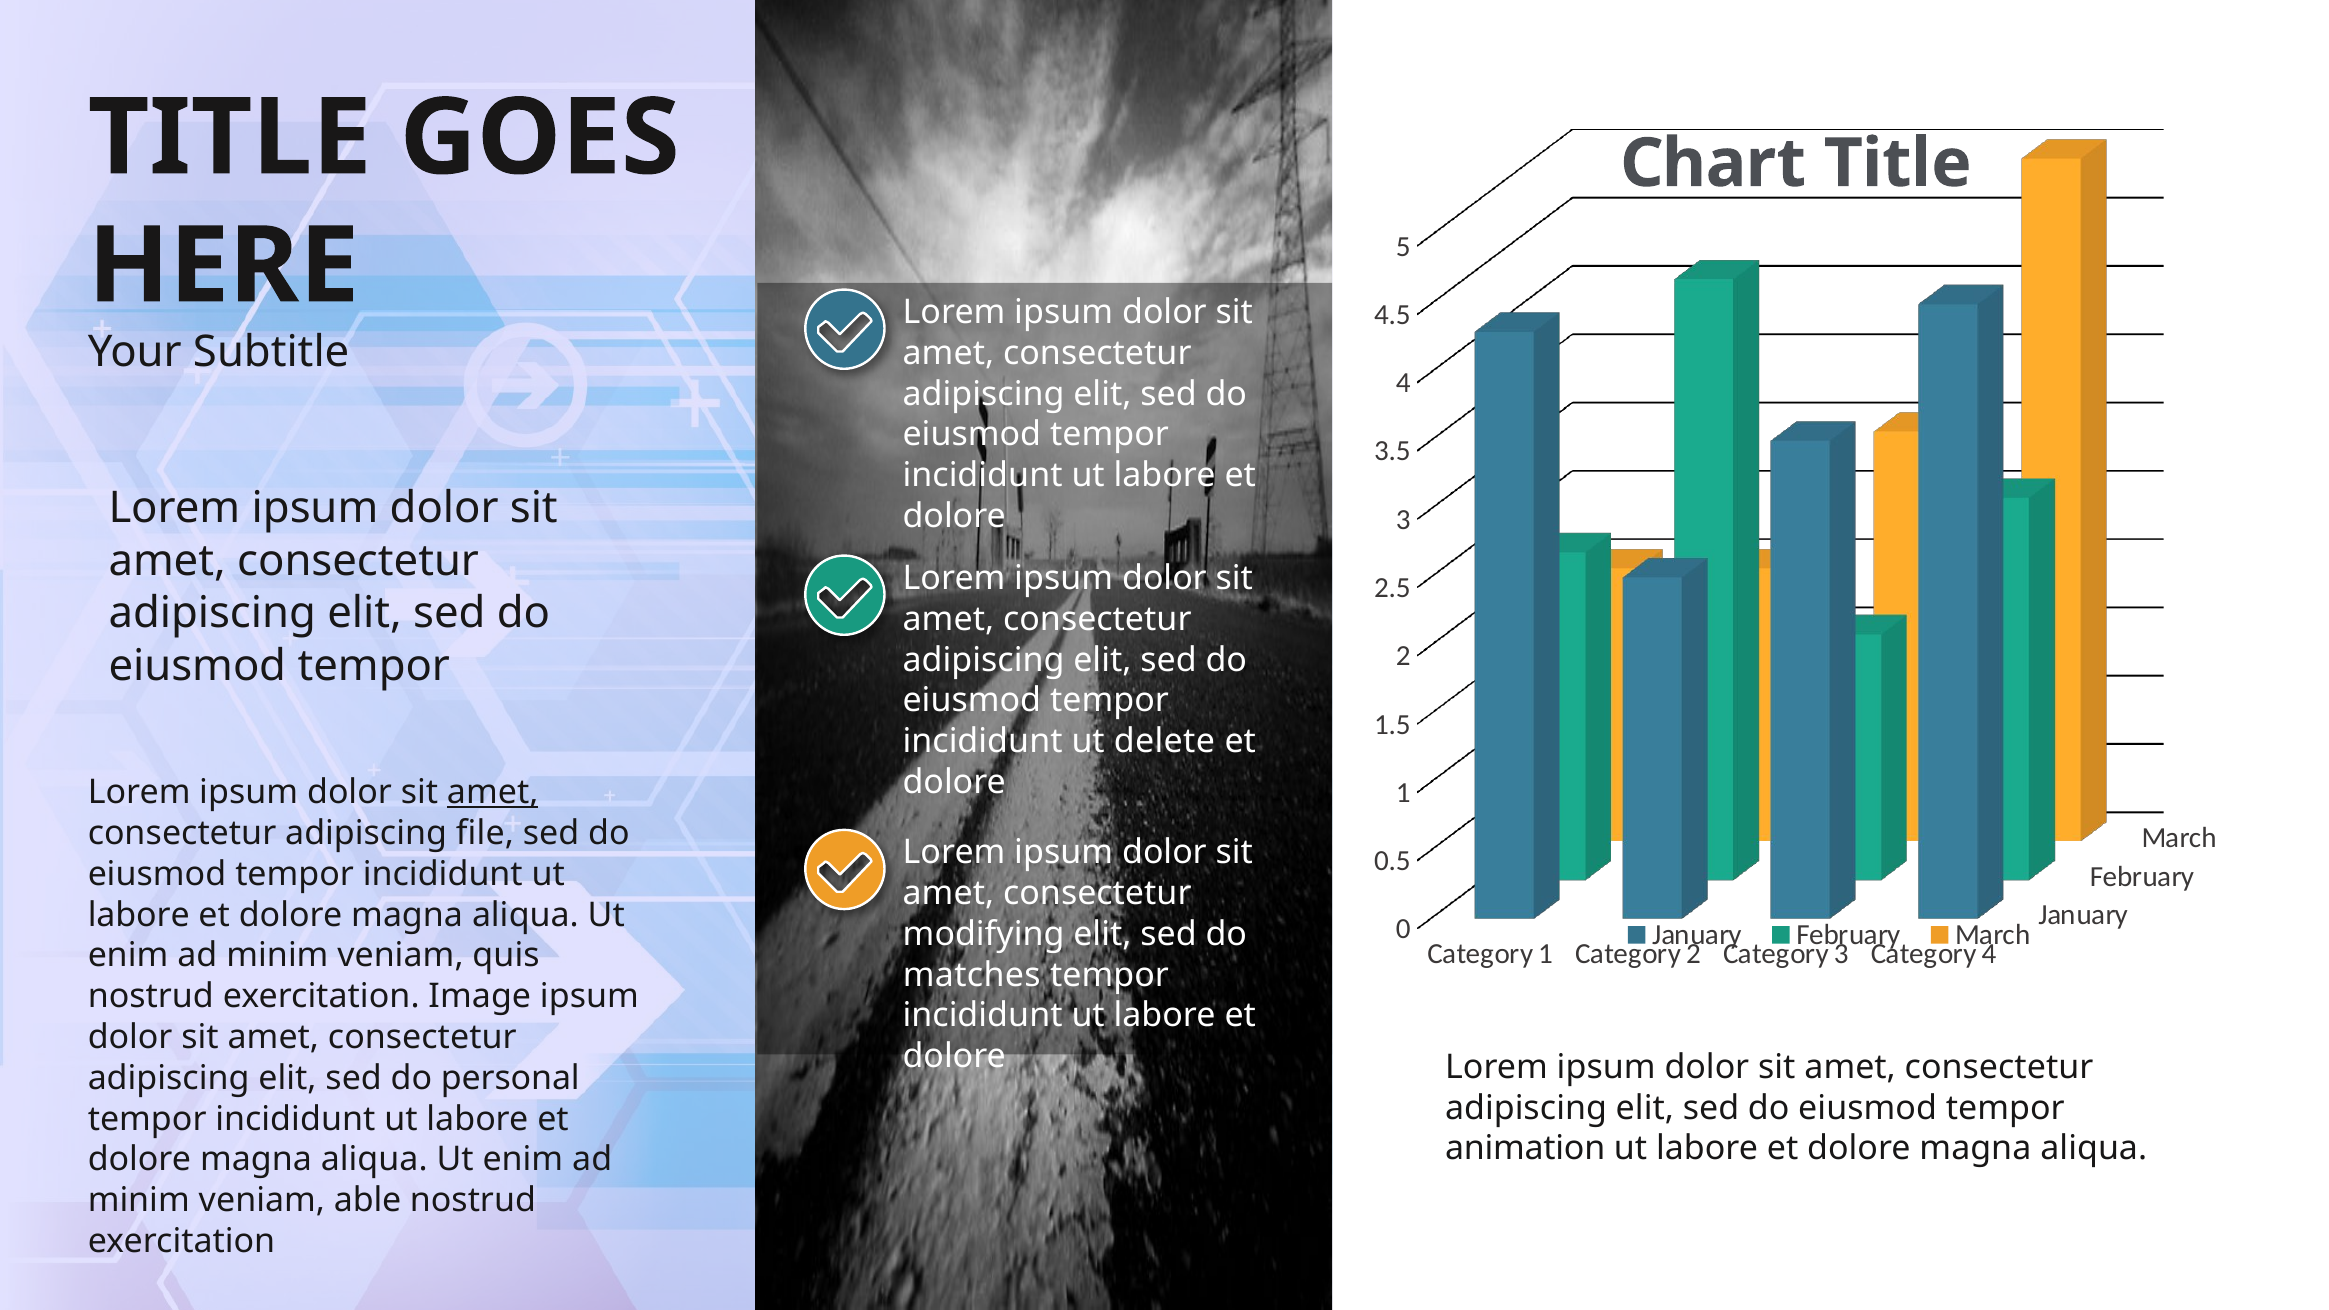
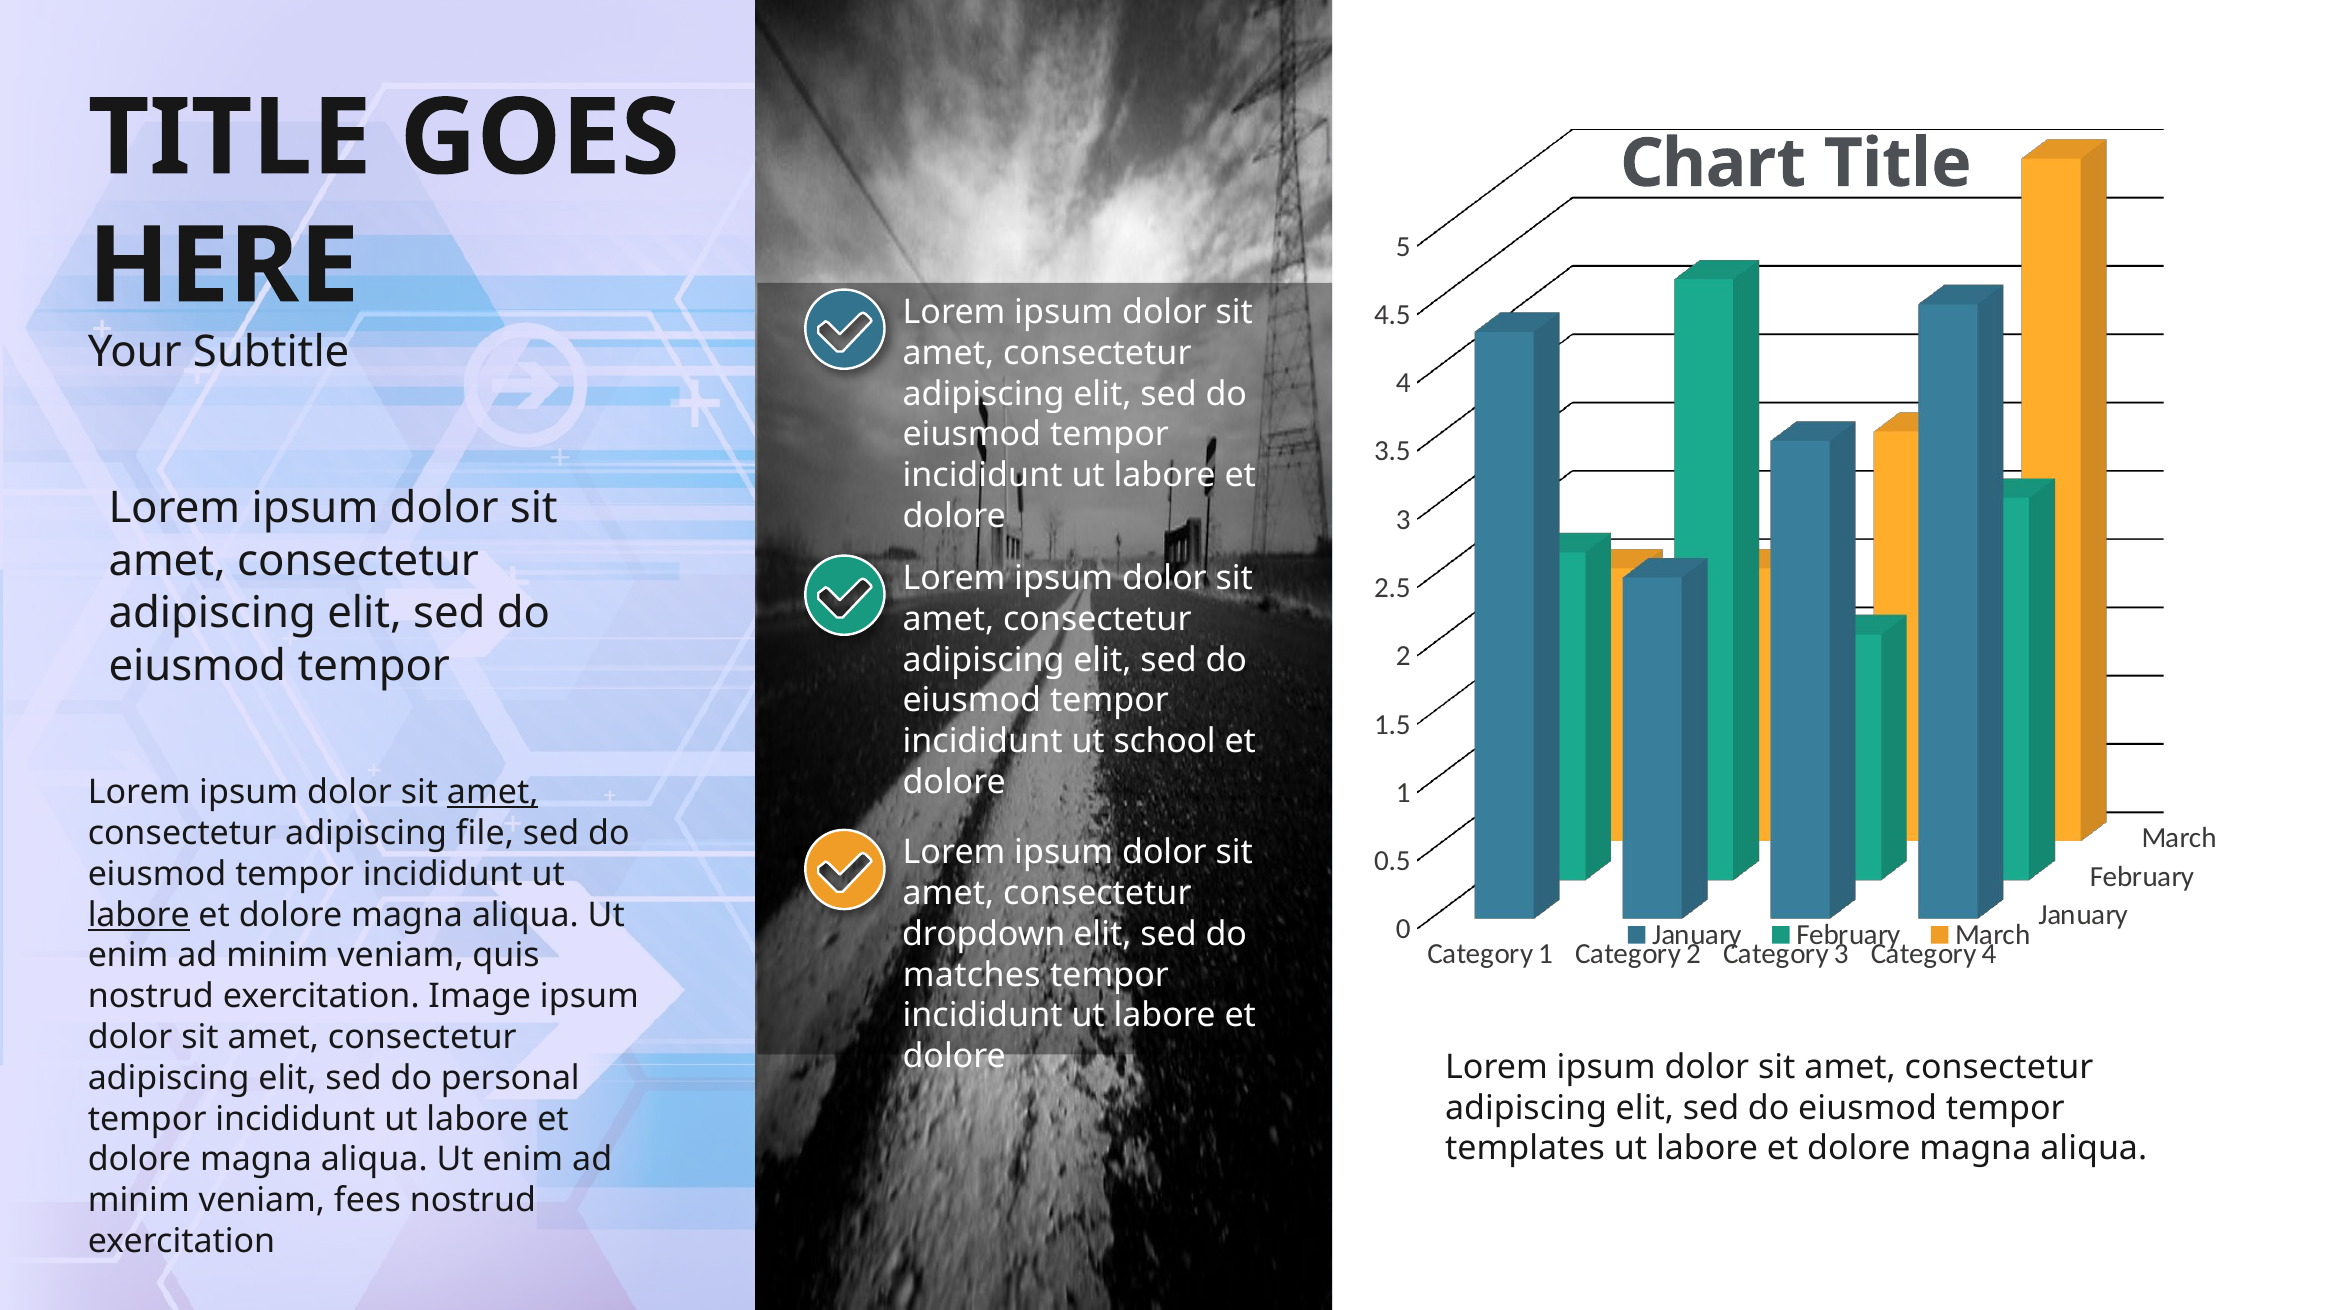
delete: delete -> school (1165, 741)
labore underline: none -> present (139, 915)
modifying: modifying -> dropdown (984, 934)
animation: animation -> templates (1525, 1149)
able: able -> fees (367, 1201)
